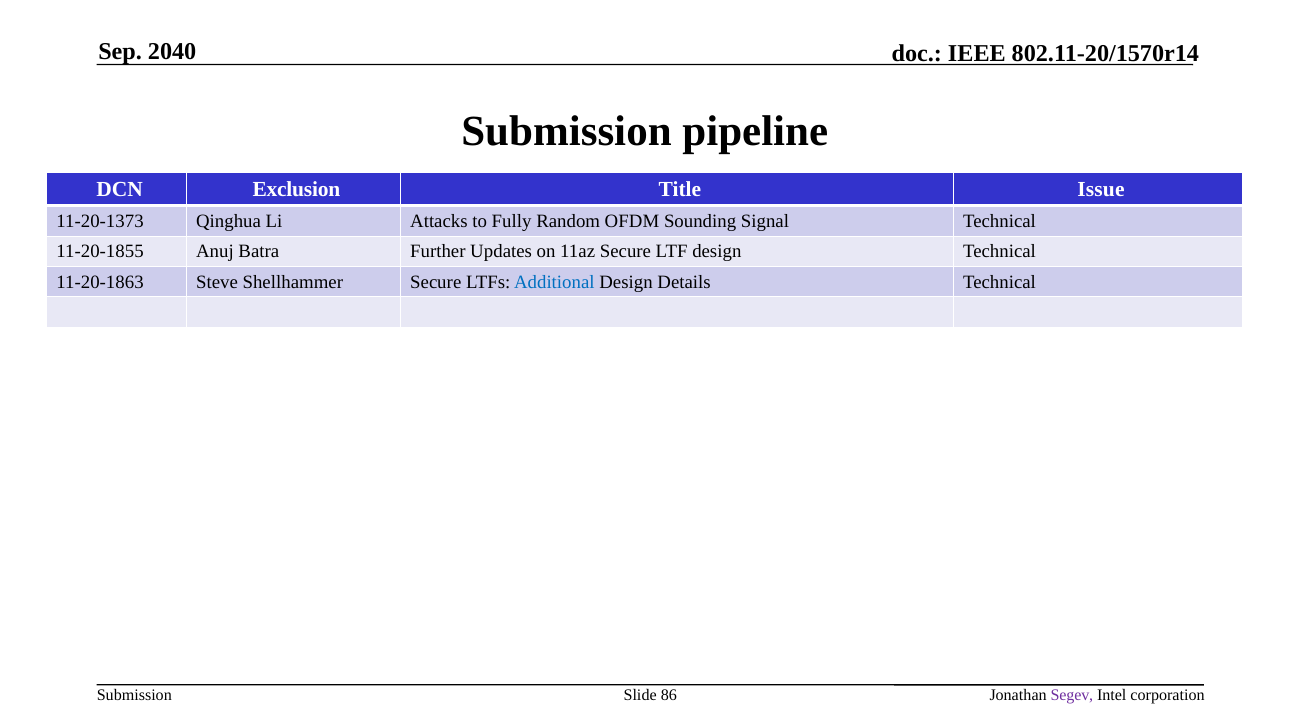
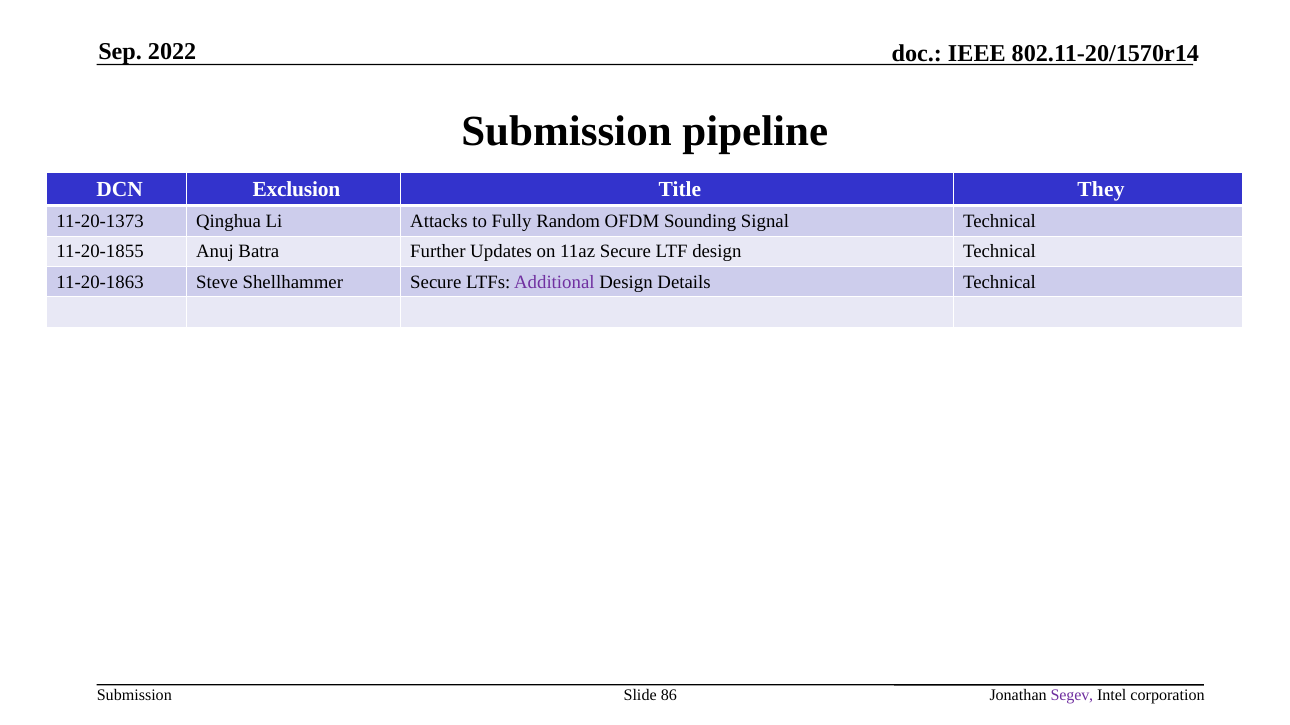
2040: 2040 -> 2022 (172, 51)
Issue: Issue -> They (1101, 189)
Additional colour: blue -> purple (554, 282)
